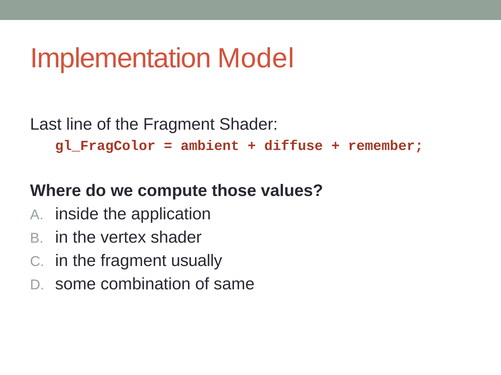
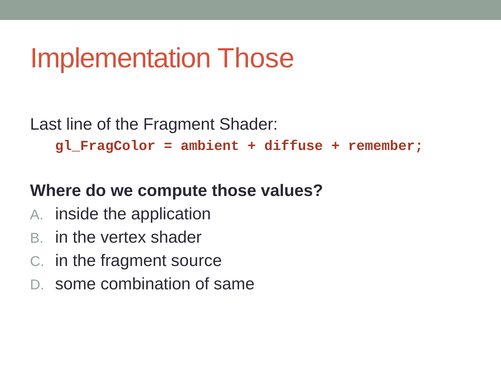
Implementation Model: Model -> Those (256, 58)
usually: usually -> source (196, 261)
